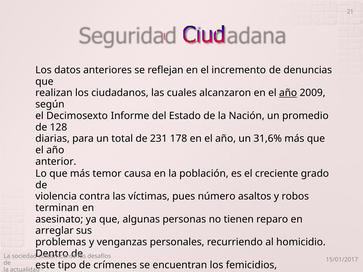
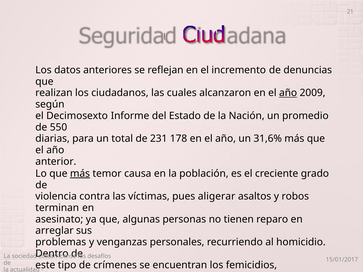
128: 128 -> 550 (58, 127)
más underline: none -> present (80, 174)
número: número -> aligerar (217, 197)
